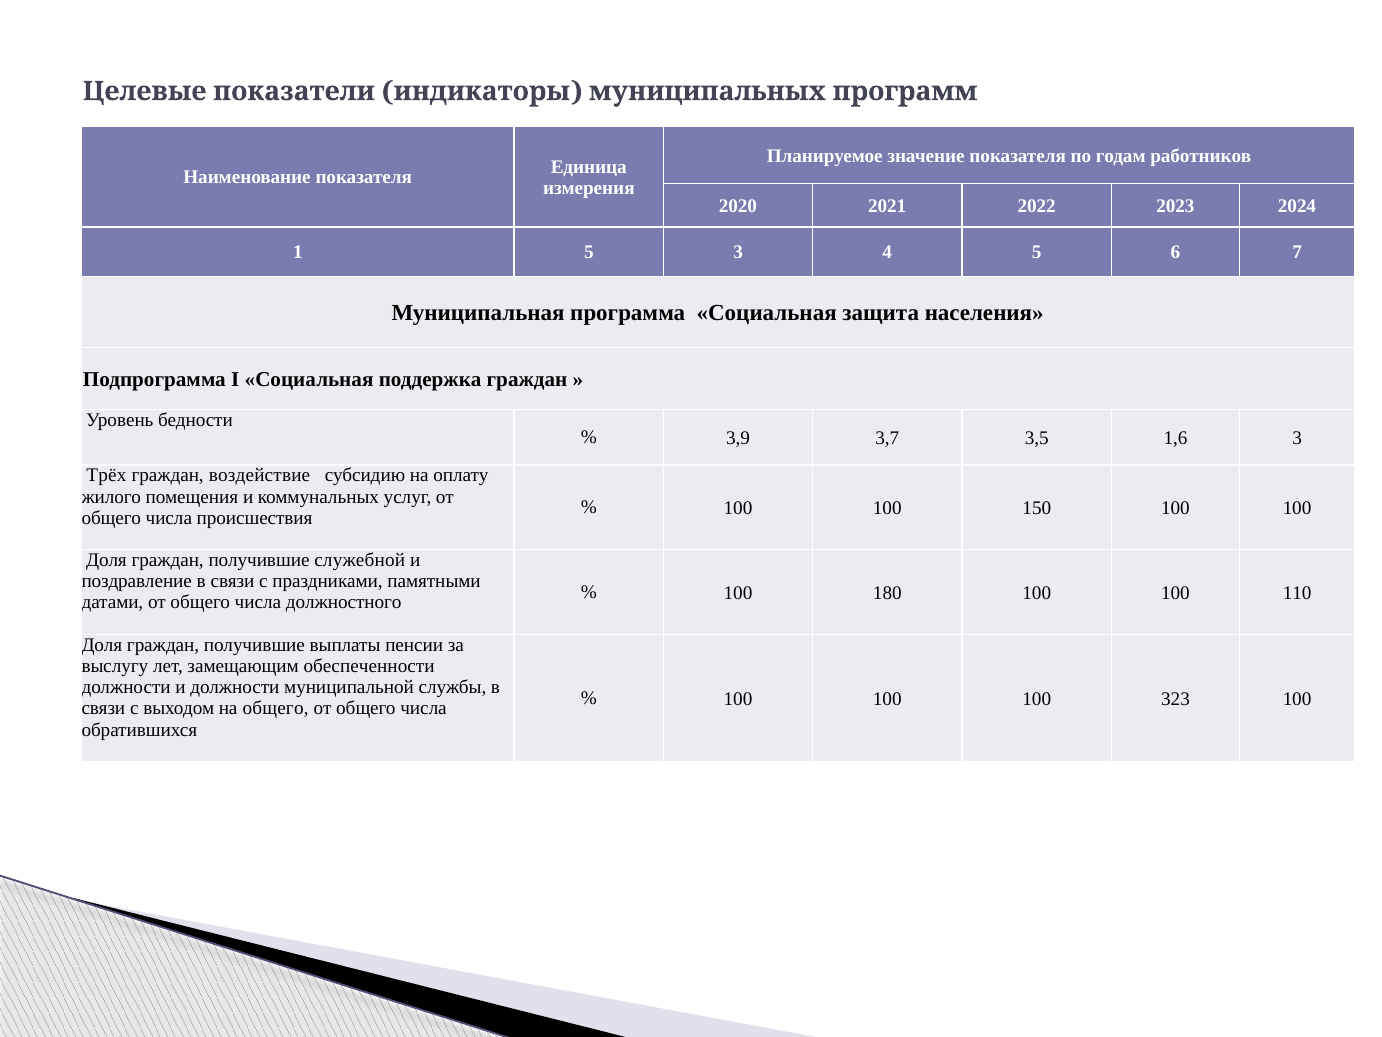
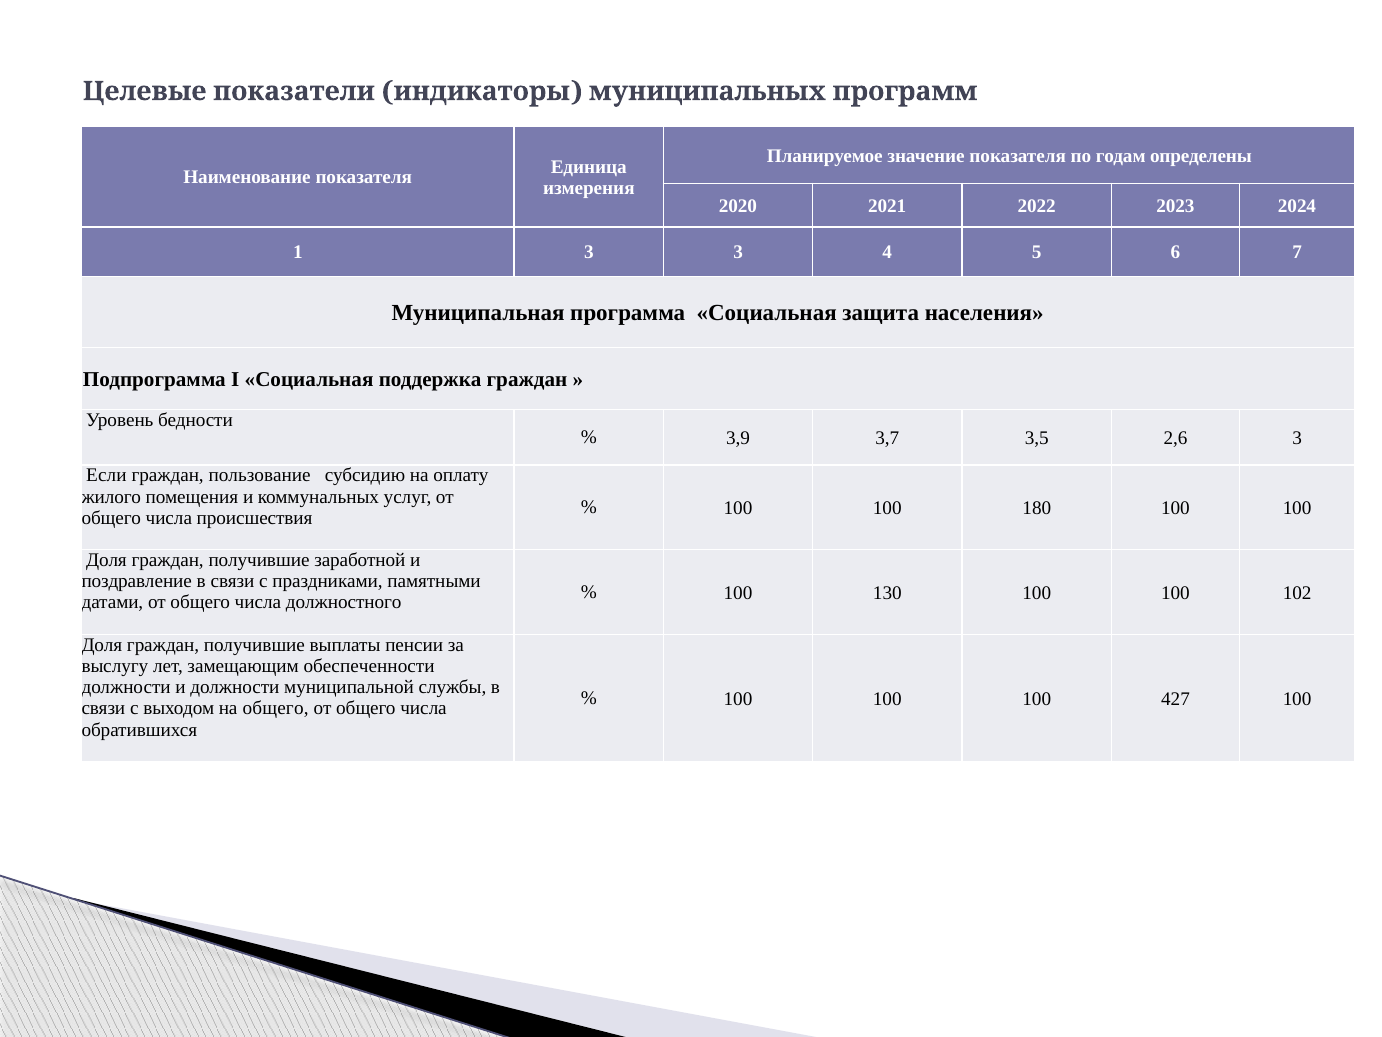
работников: работников -> определены (1201, 156)
1 5: 5 -> 3 (589, 252)
1,6: 1,6 -> 2,6 (1176, 438)
Трёх: Трёх -> Если (106, 475)
воздействие: воздействие -> пользование (260, 475)
150: 150 -> 180 (1037, 508)
служебной: служебной -> заработной (360, 560)
180: 180 -> 130 (887, 592)
110: 110 -> 102 (1297, 592)
323: 323 -> 427 (1176, 698)
